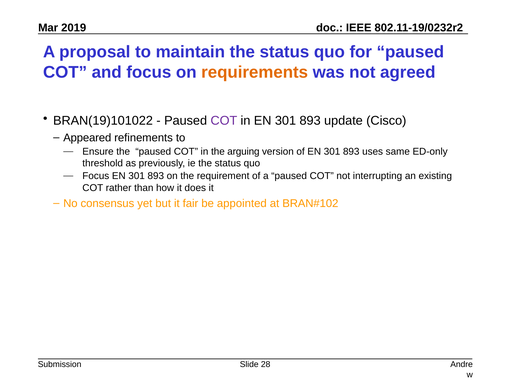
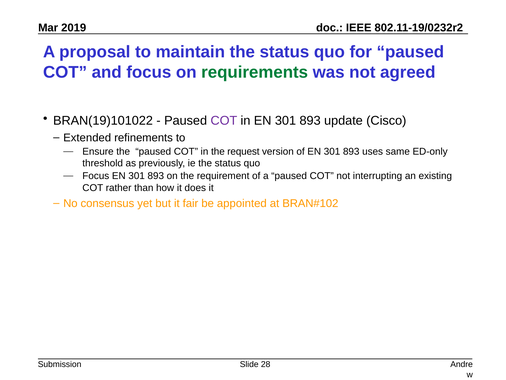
requirements colour: orange -> green (255, 72)
Appeared: Appeared -> Extended (87, 138)
arguing: arguing -> request (243, 151)
